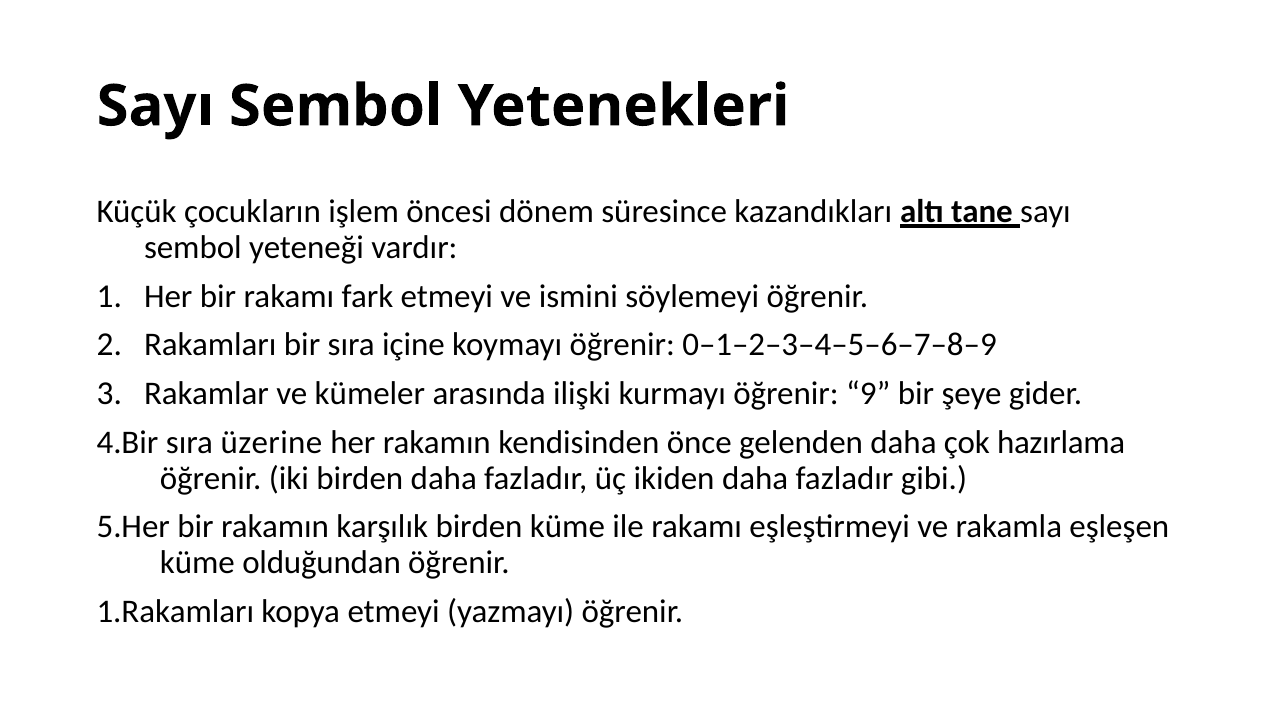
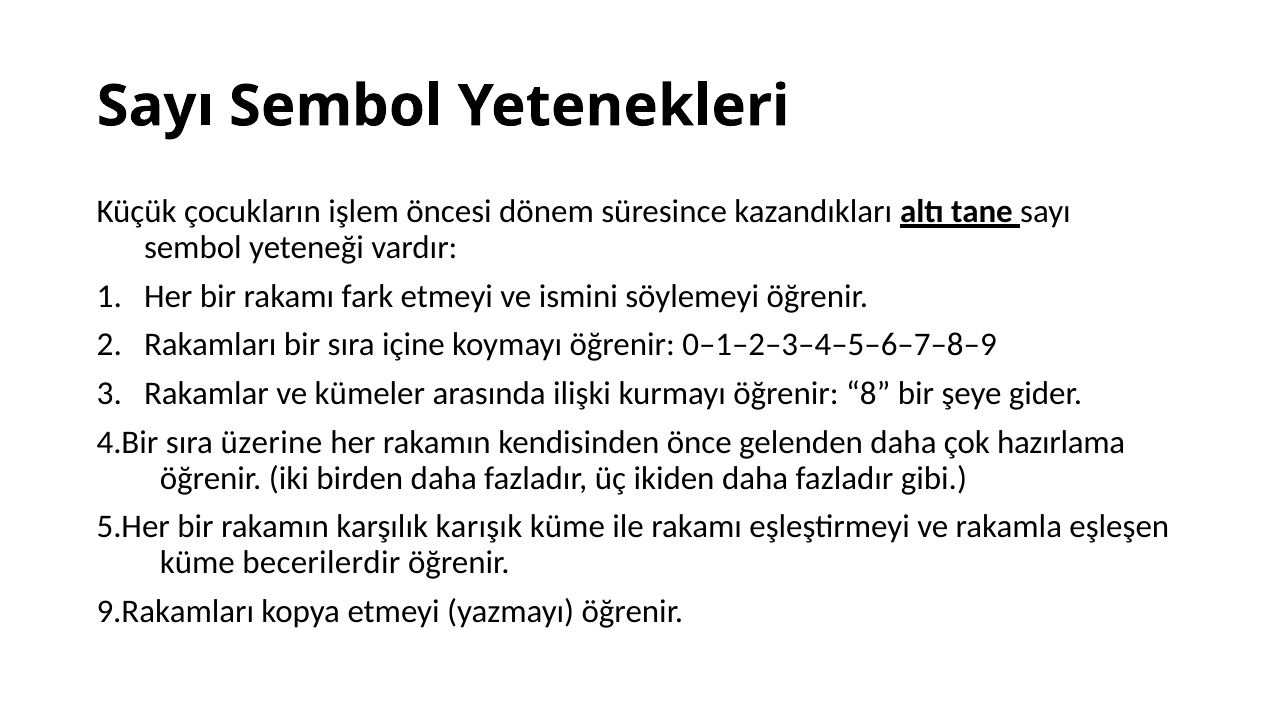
9: 9 -> 8 (868, 394)
karşılık birden: birden -> karışık (479, 527)
olduğundan: olduğundan -> becerilerdir (321, 563)
1.Rakamları: 1.Rakamları -> 9.Rakamları (175, 612)
